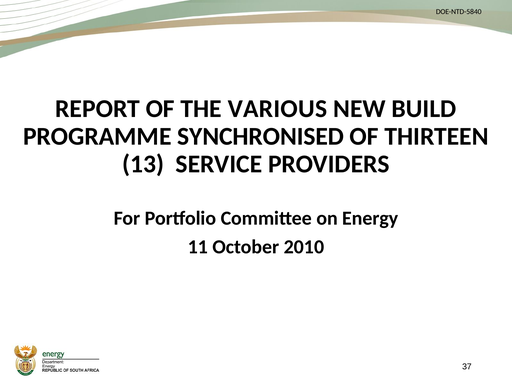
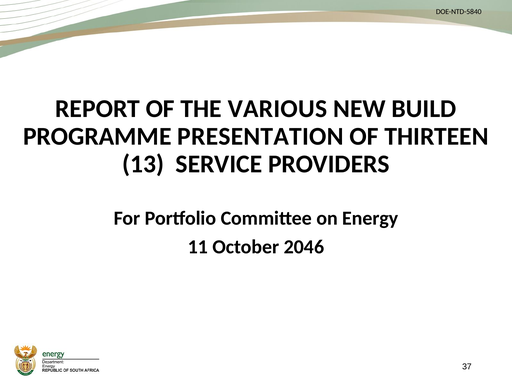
SYNCHRONISED: SYNCHRONISED -> PRESENTATION (260, 136)
2010: 2010 -> 2046 (304, 247)
